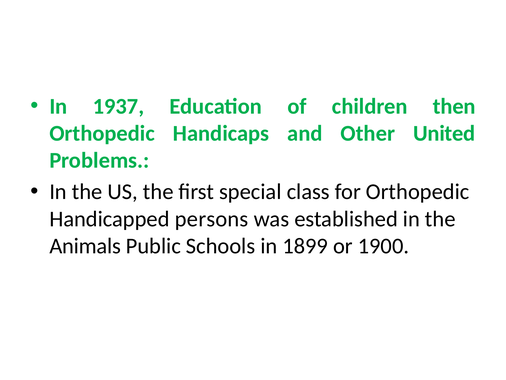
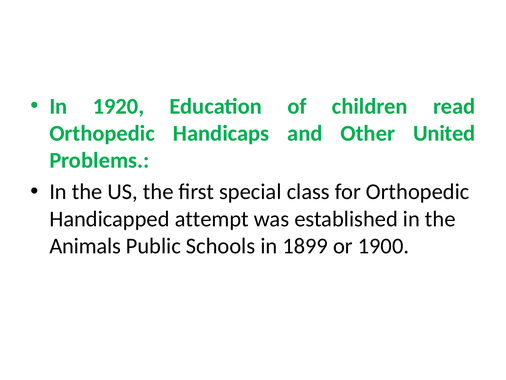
1937: 1937 -> 1920 (118, 106)
then: then -> read (454, 106)
persons: persons -> attempt (212, 219)
